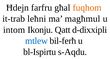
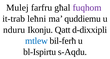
Ħdejn: Ħdejn -> Mulej (17, 8)
fuqhom colour: orange -> purple (87, 8)
magħmul: magħmul -> quddiemu (83, 19)
intom: intom -> nduru (14, 30)
